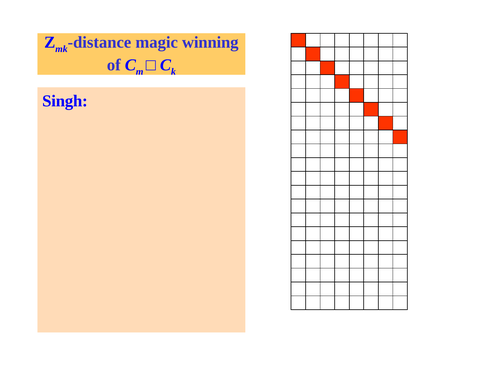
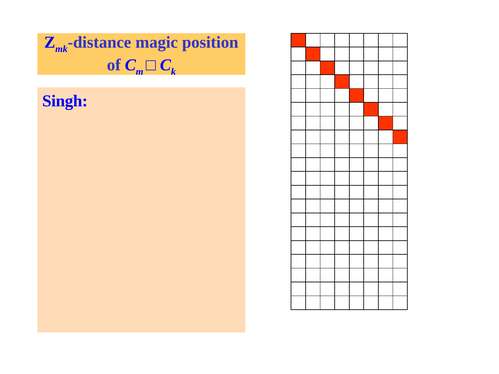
winning: winning -> position (210, 42)
